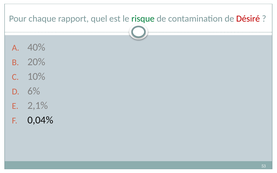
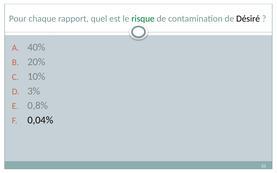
Désiré colour: red -> black (248, 19)
6%: 6% -> 3% (34, 91)
2,1%: 2,1% -> 0,8% (38, 106)
